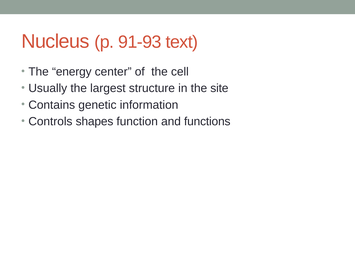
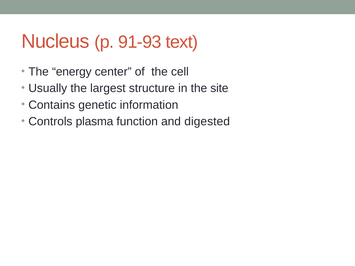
shapes: shapes -> plasma (94, 122)
functions: functions -> digested (207, 122)
